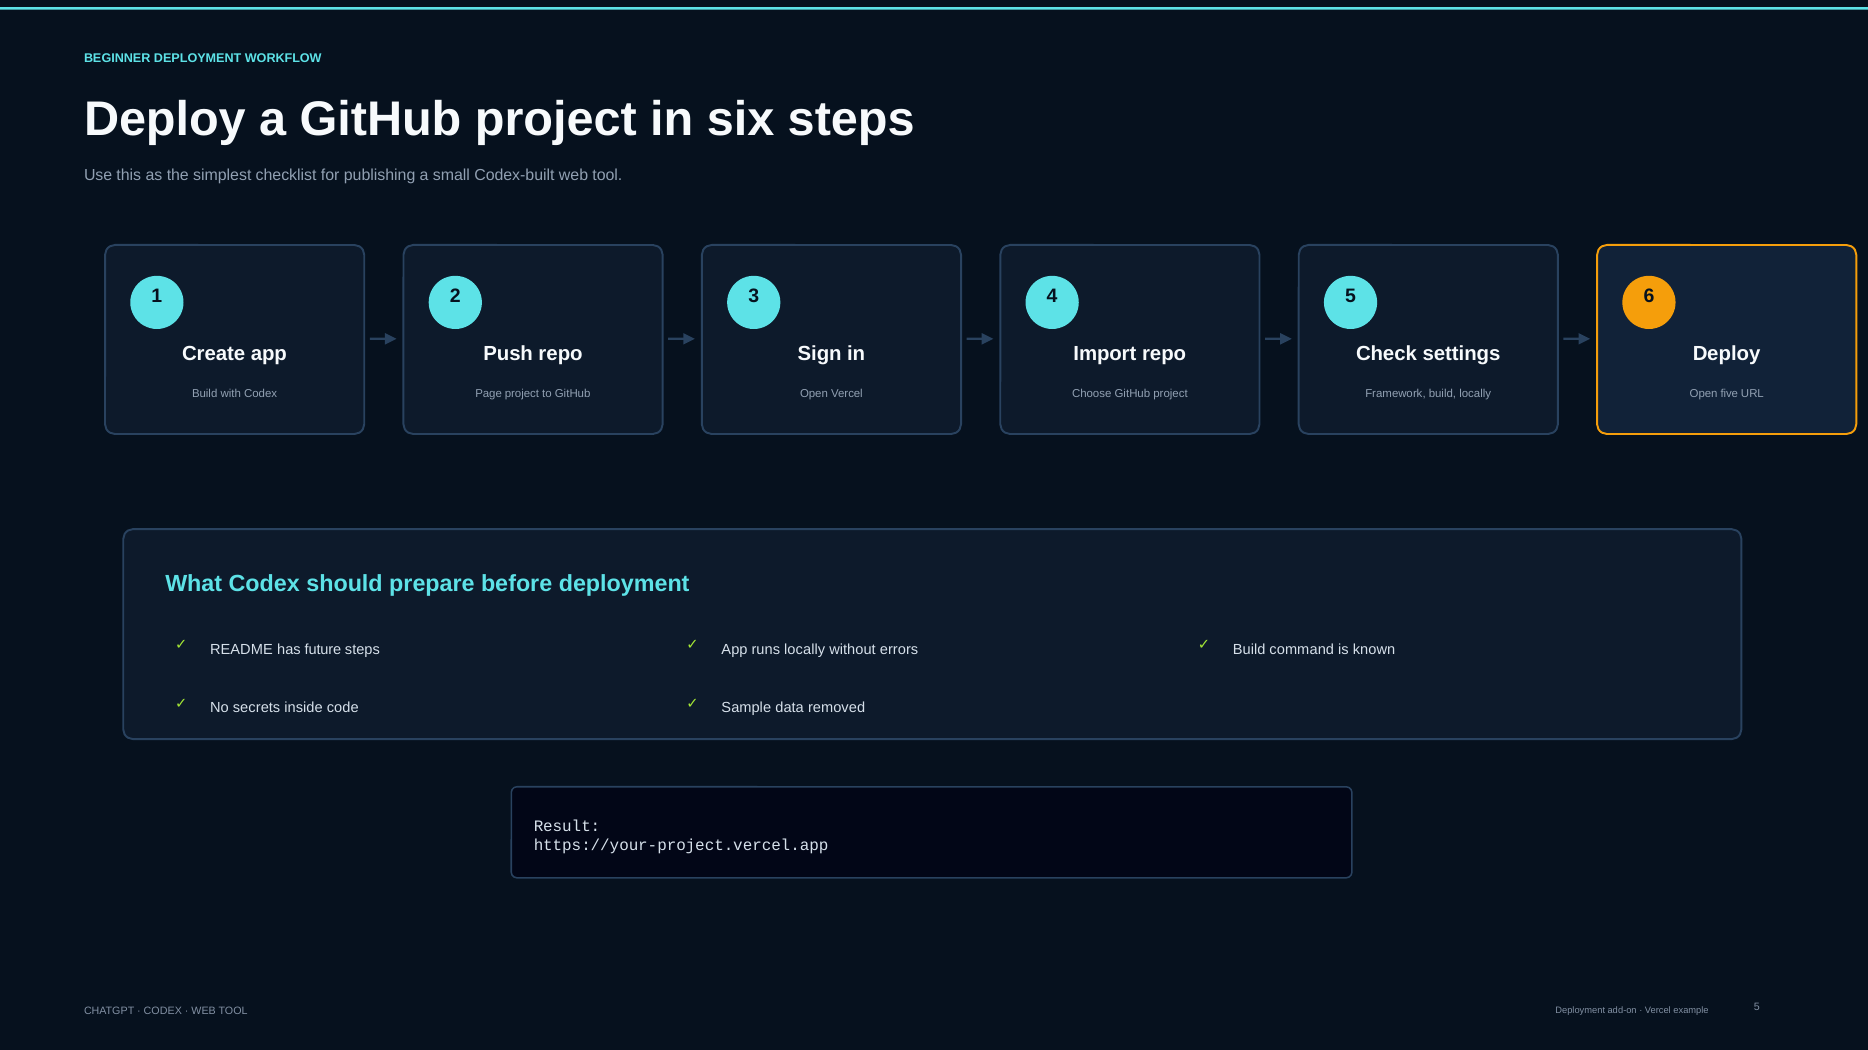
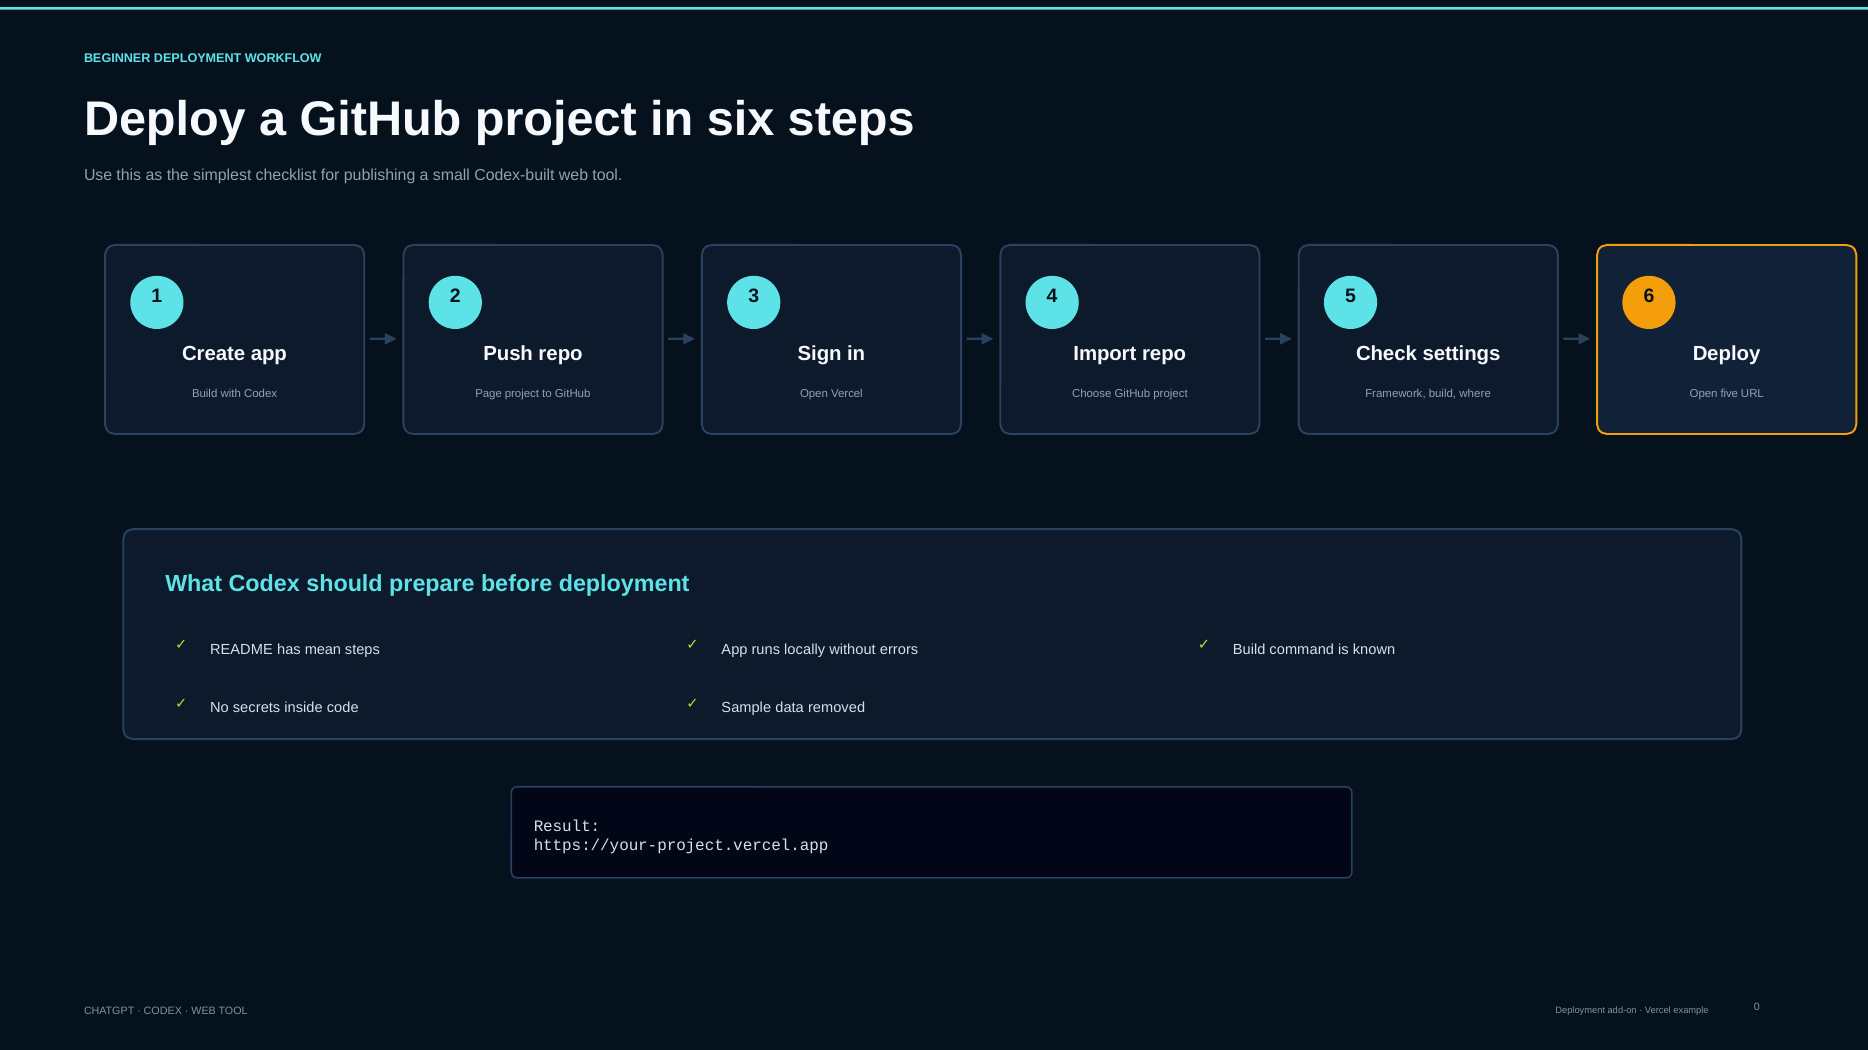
build locally: locally -> where (1475, 394)
future: future -> mean (323, 650)
example 5: 5 -> 0 (1757, 1008)
